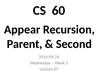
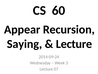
Parent: Parent -> Saying (25, 44)
Second: Second -> Lecture (74, 44)
